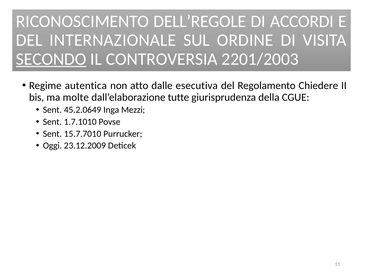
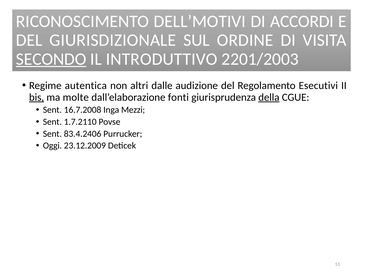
DELL’REGOLE: DELL’REGOLE -> DELL’MOTIVI (200, 21)
INTERNAZIONALE: INTERNAZIONALE -> GIURISDIZIONALE (113, 40)
CONTROVERSIA: CONTROVERSIA -> INTRODUTTIVO (162, 59)
atto: atto -> altri (139, 85)
esecutiva: esecutiva -> audizione (197, 85)
Chiedere: Chiedere -> Esecutivi (318, 85)
bis underline: none -> present (37, 97)
tutte: tutte -> fonti (178, 97)
della underline: none -> present (269, 97)
45.2.0649: 45.2.0649 -> 16.7.2008 (83, 110)
1.7.1010: 1.7.1010 -> 1.7.2110 (80, 122)
15.7.7010: 15.7.7010 -> 83.4.2406 (83, 134)
